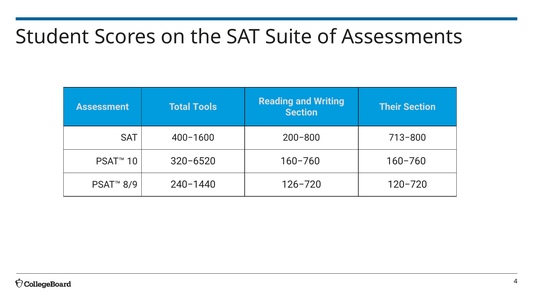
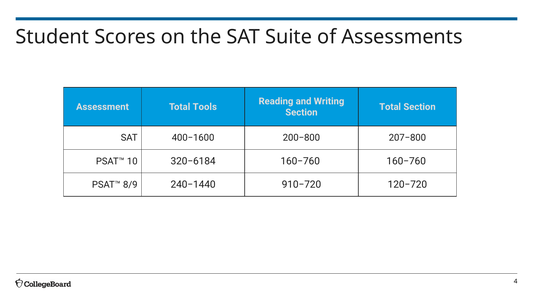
Their: Their -> Total (390, 107)
713−800: 713−800 -> 207−800 (407, 138)
320−6520: 320−6520 -> 320−6184 (193, 161)
126−720: 126−720 -> 910−720 (301, 185)
